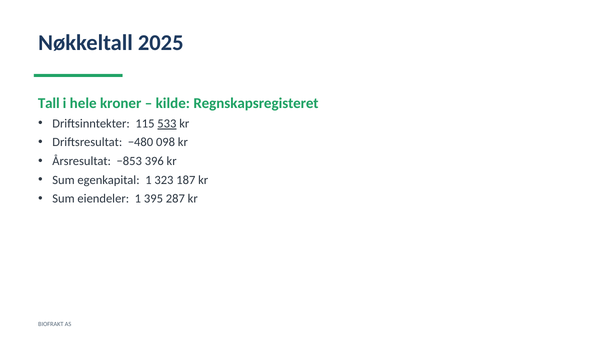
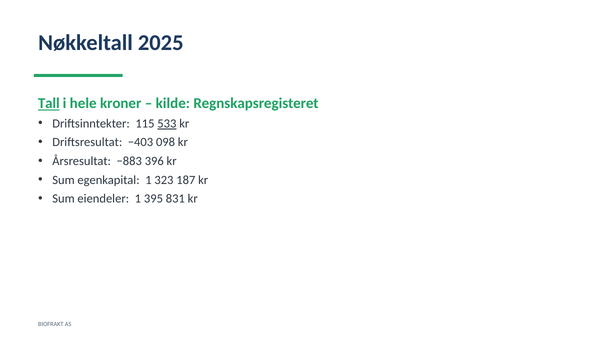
Tall underline: none -> present (49, 103)
−480: −480 -> −403 (141, 142)
−853: −853 -> −883 (129, 161)
287: 287 -> 831 (175, 199)
